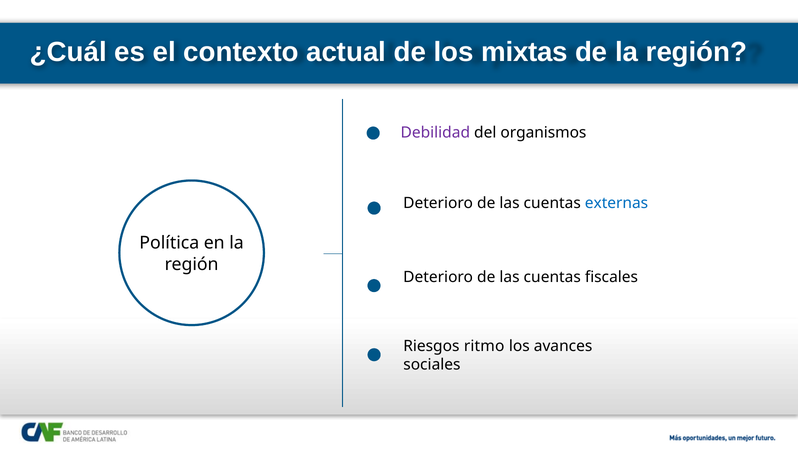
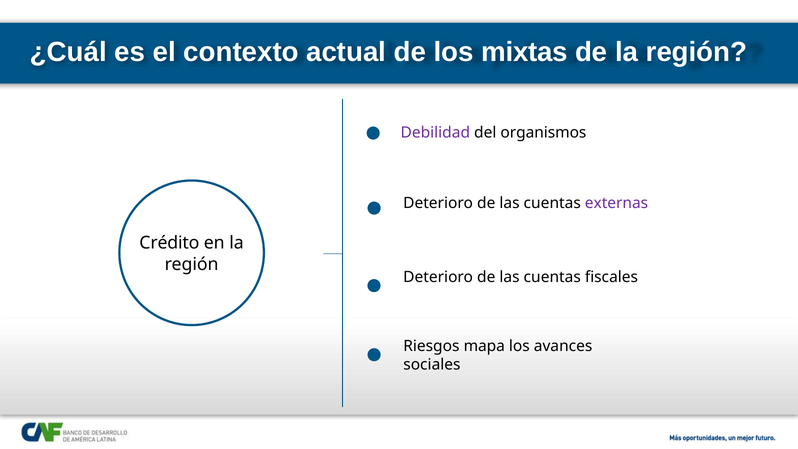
externas colour: blue -> purple (616, 203)
Política: Política -> Crédito (169, 243)
ritmo: ritmo -> mapa (484, 346)
